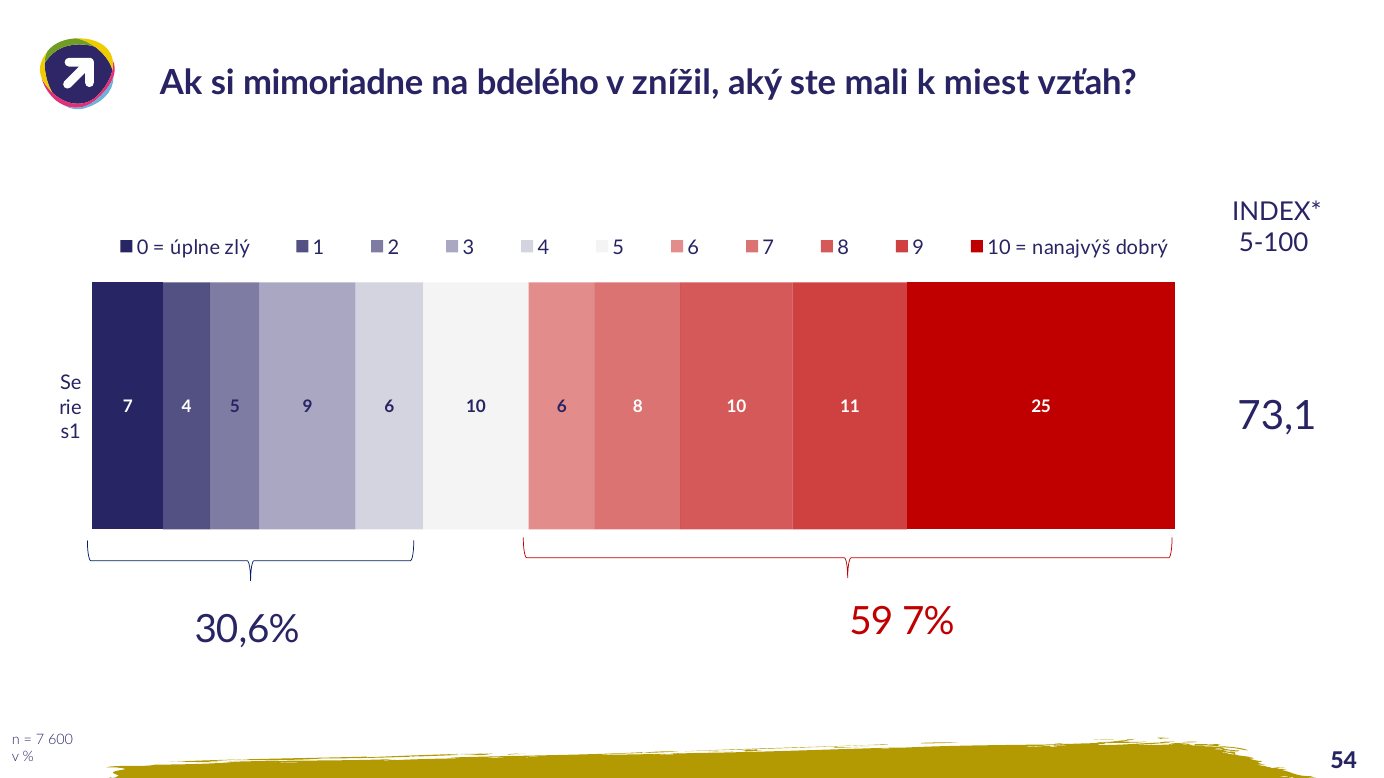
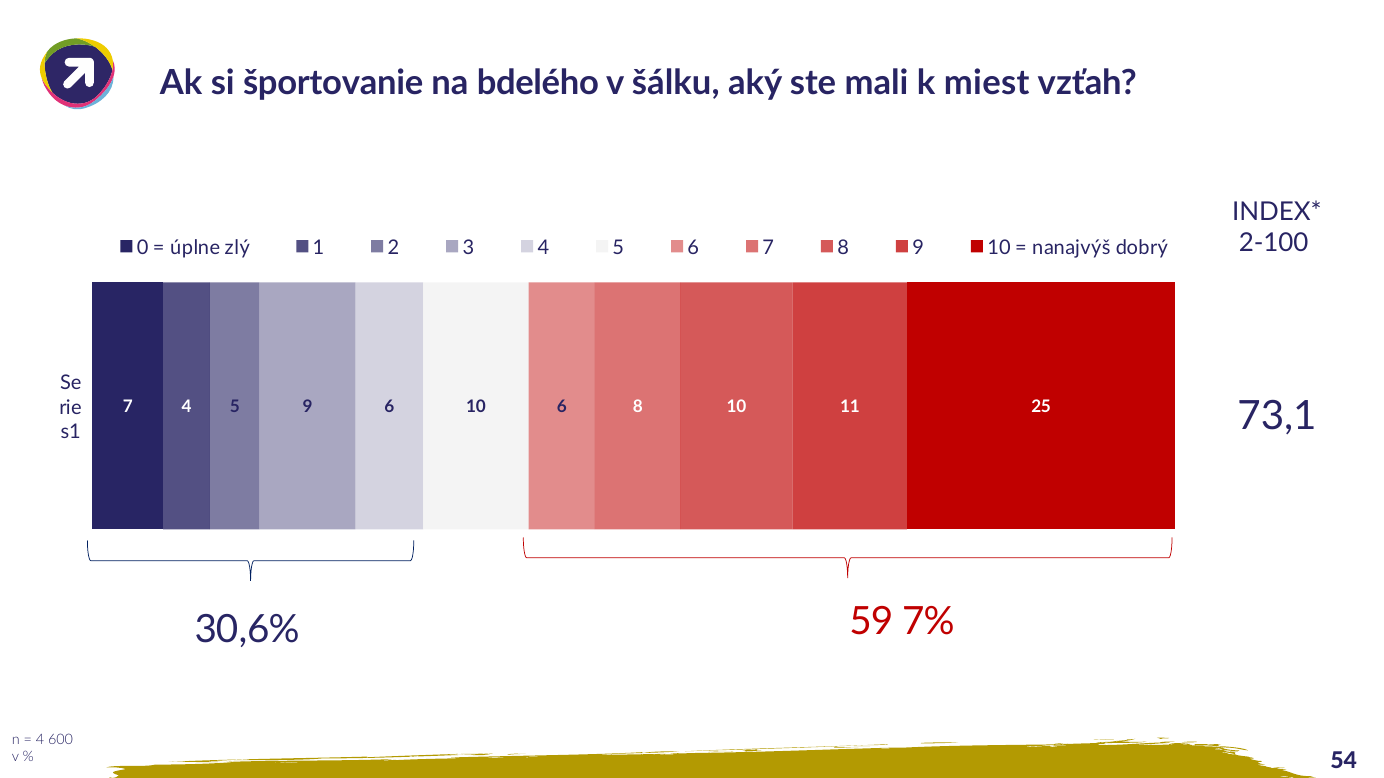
mimoriadne: mimoriadne -> športovanie (333, 83)
znížil: znížil -> šálku (676, 83)
5-100: 5-100 -> 2-100 (1274, 243)
7: 7 -> 4 (40, 740)
